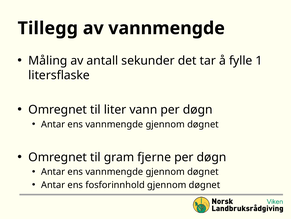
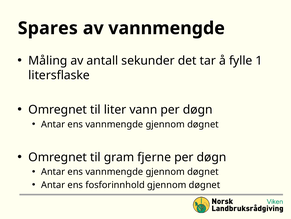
Tillegg: Tillegg -> Spares (48, 28)
